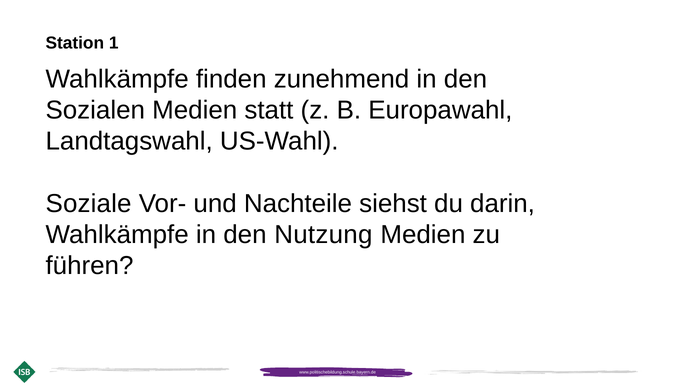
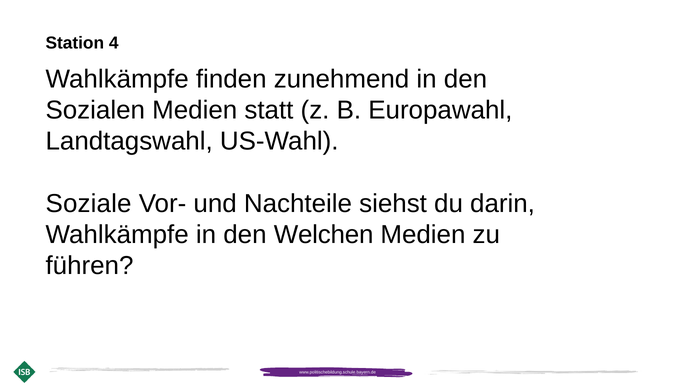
1: 1 -> 4 (114, 43)
Nutzung: Nutzung -> Welchen (324, 235)
